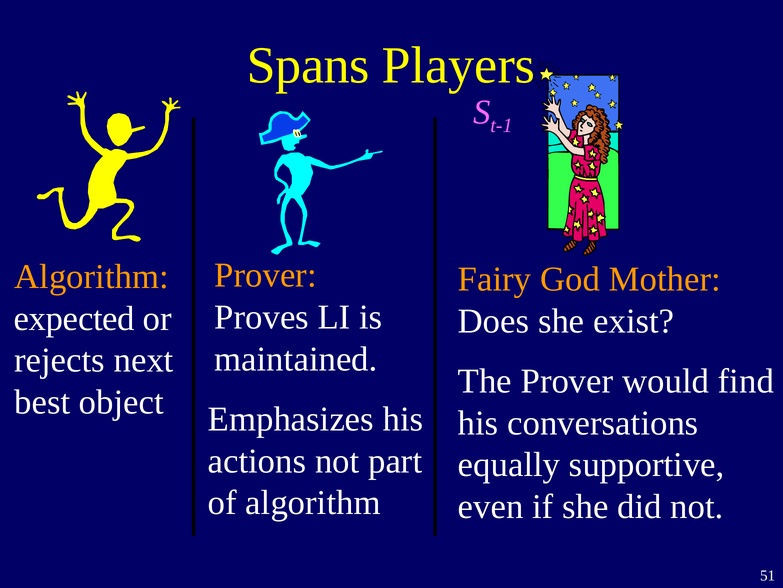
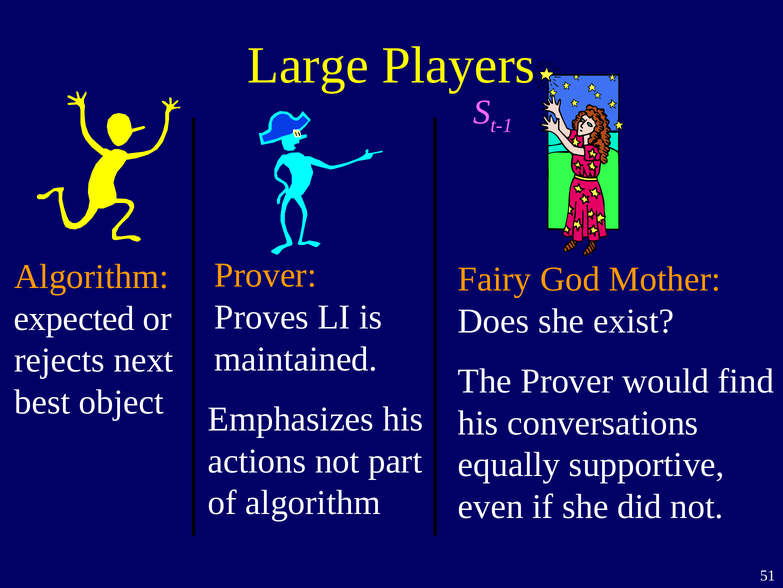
Spans: Spans -> Large (308, 66)
